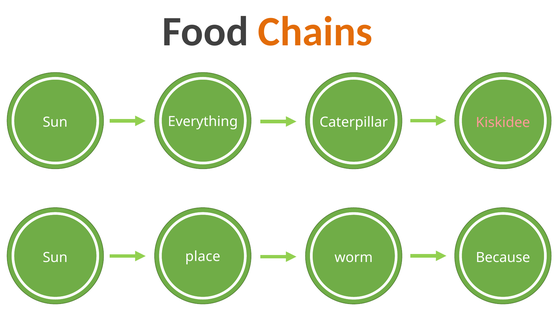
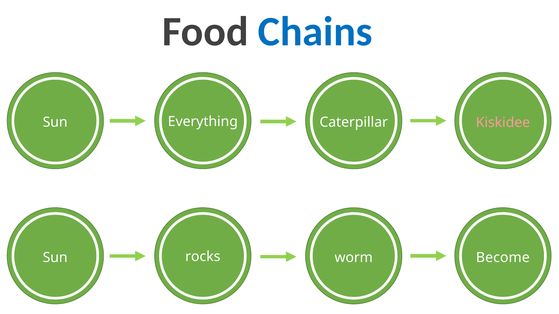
Chains colour: orange -> blue (315, 32)
place: place -> rocks (203, 257)
Because: Because -> Become (503, 258)
